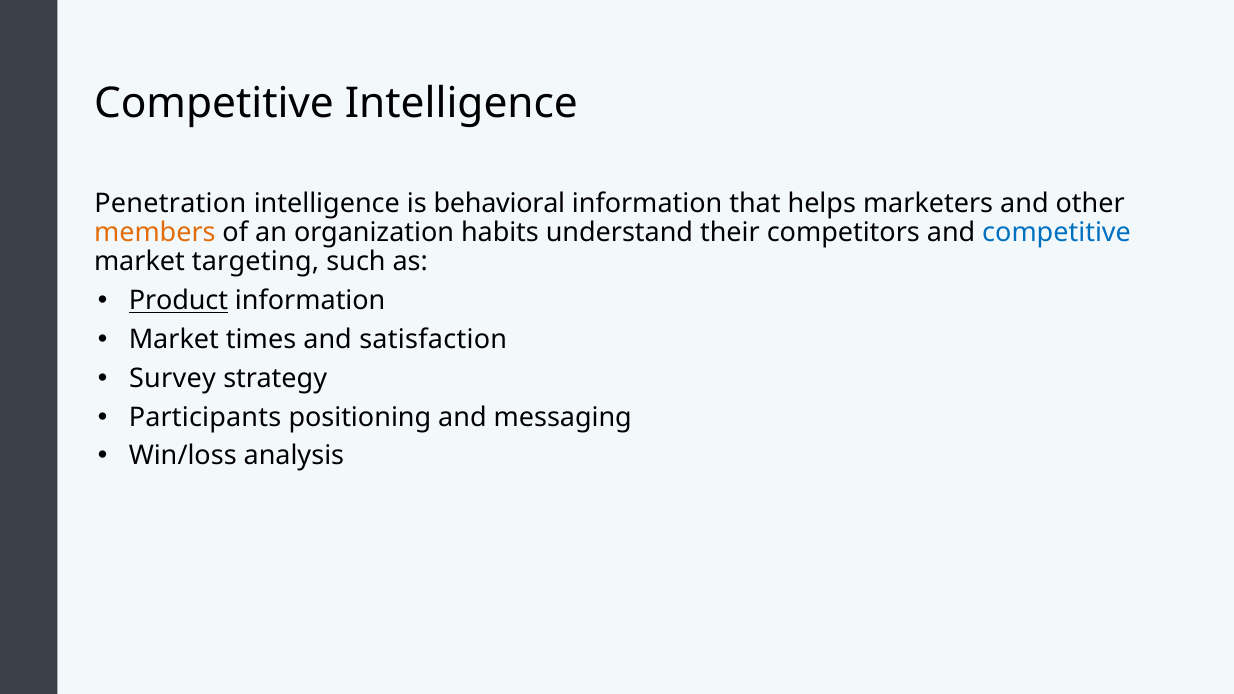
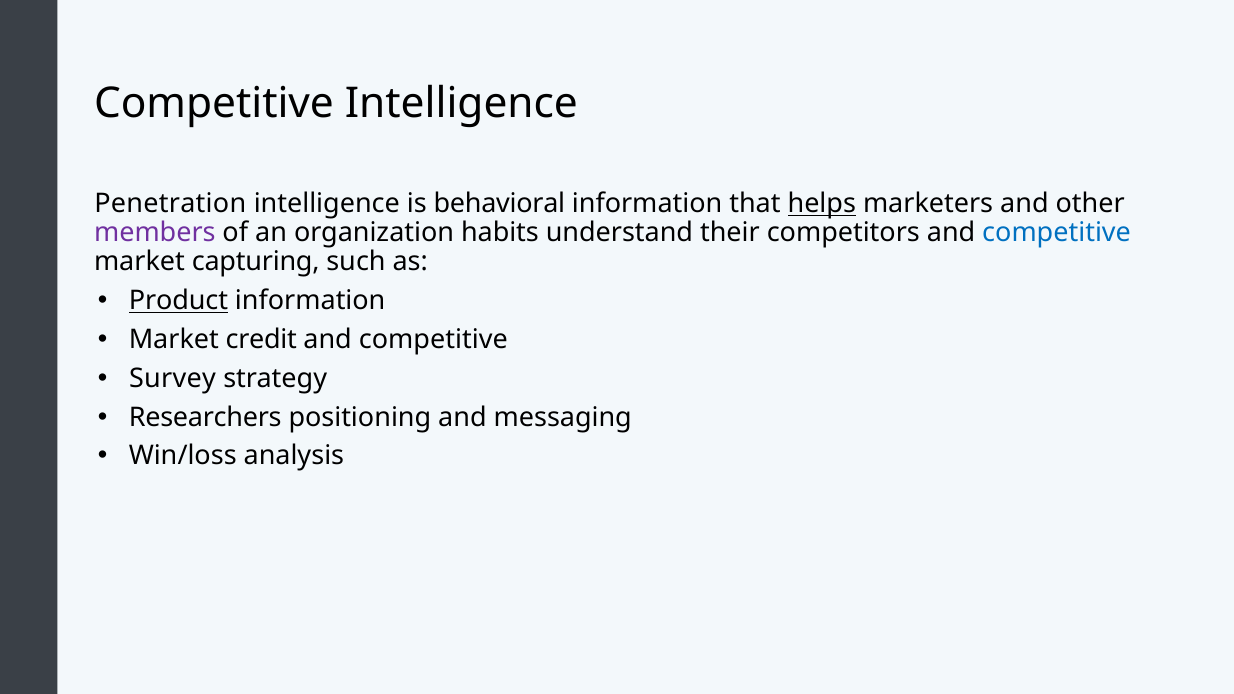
helps underline: none -> present (822, 204)
members colour: orange -> purple (155, 233)
targeting: targeting -> capturing (256, 262)
times: times -> credit (261, 340)
satisfaction: satisfaction -> competitive (433, 340)
Participants: Participants -> Researchers (205, 417)
